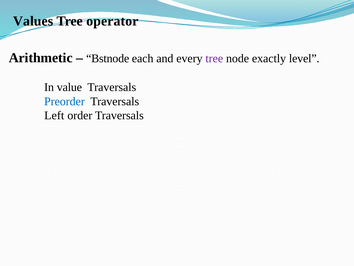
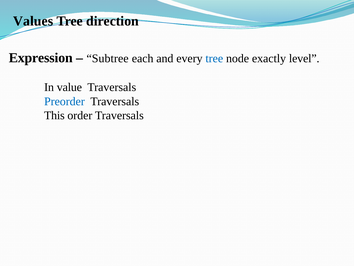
operator: operator -> direction (113, 21)
Arithmetic: Arithmetic -> Expression (41, 58)
Bstnode: Bstnode -> Subtree (108, 58)
tree colour: purple -> blue (214, 58)
Left: Left -> This (54, 115)
